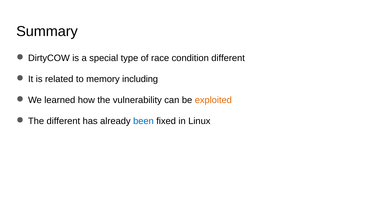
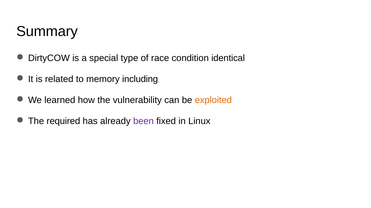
condition different: different -> identical (228, 58)
The different: different -> required (63, 121)
been colour: blue -> purple (143, 121)
